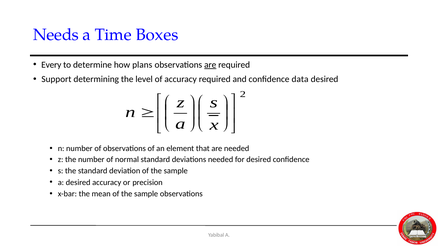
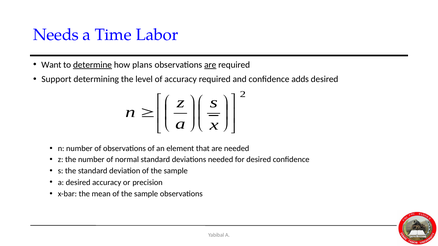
Boxes: Boxes -> Labor (157, 35)
Every: Every -> Want (51, 65)
determine underline: none -> present (92, 65)
data: data -> adds (300, 79)
